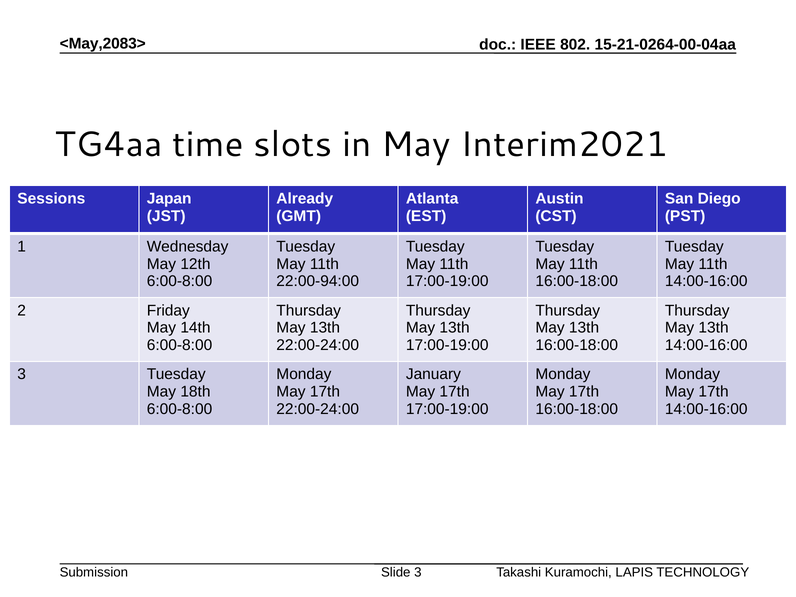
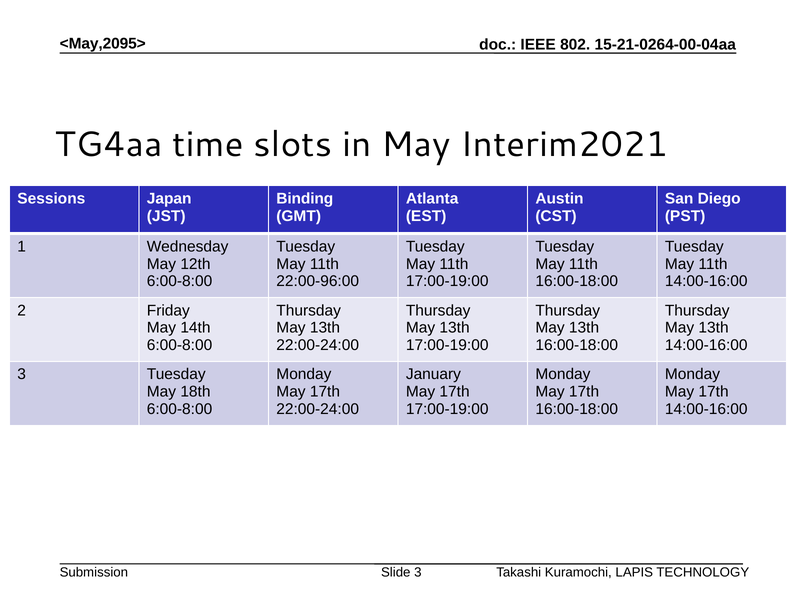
<May,2083>: <May,2083> -> <May,2095> (103, 43)
Already: Already -> Binding (305, 199)
22:00-94:00: 22:00-94:00 -> 22:00-96:00 (318, 281)
